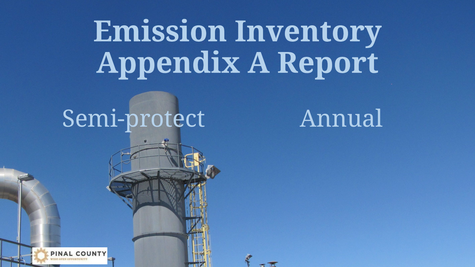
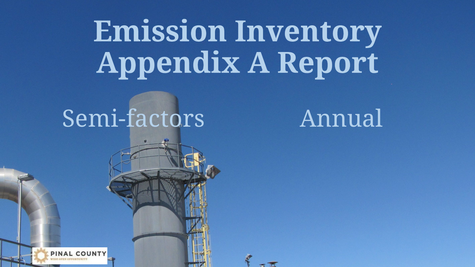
Semi-protect: Semi-protect -> Semi-factors (133, 119)
